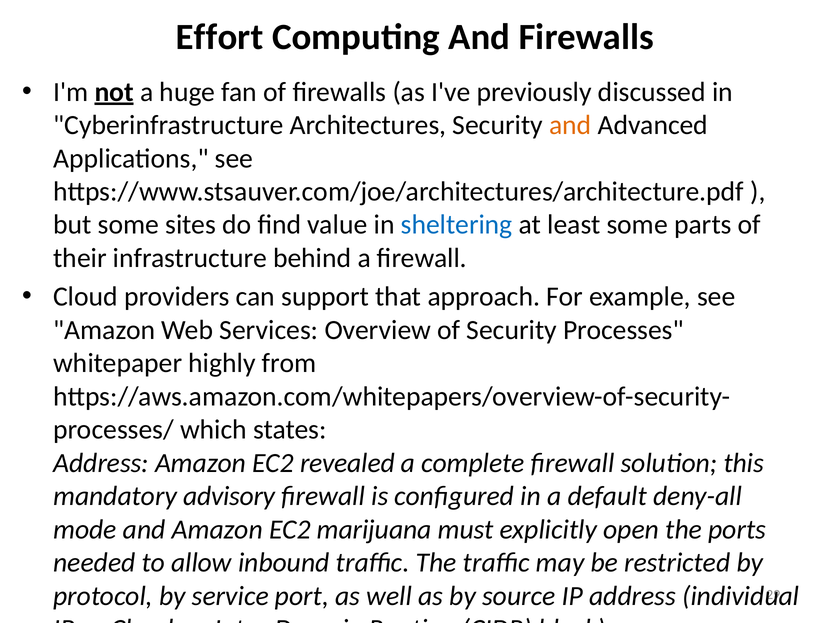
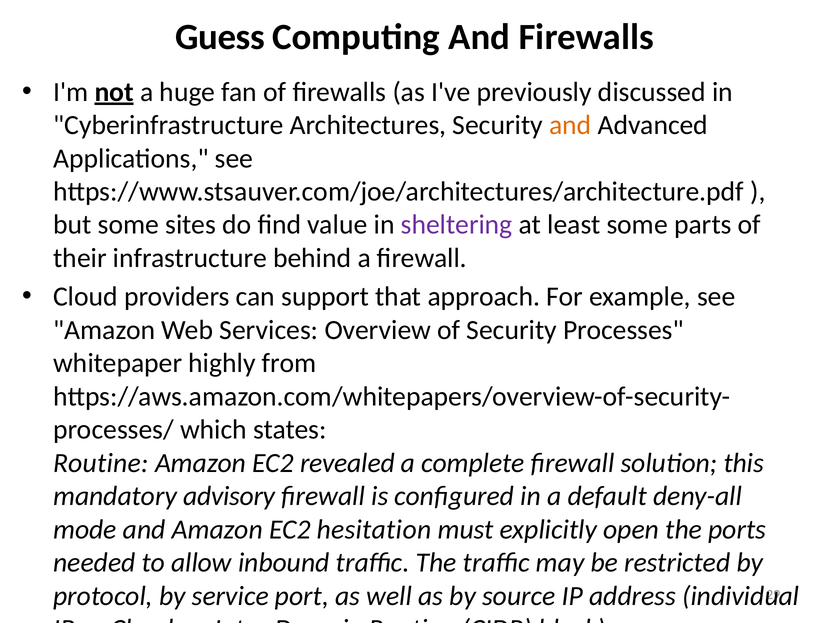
Effort: Effort -> Guess (220, 37)
sheltering colour: blue -> purple (457, 225)
Address: Address -> Routine (101, 463)
marijuana: marijuana -> hesitation (374, 529)
